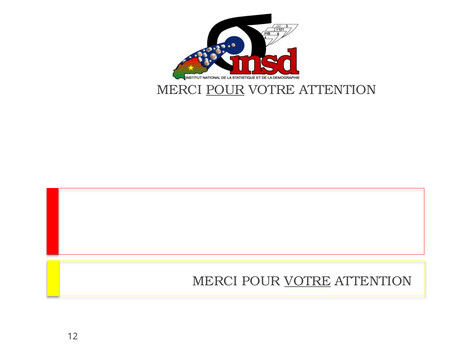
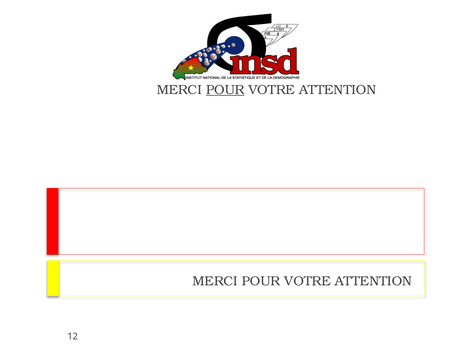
VOTRE underline: present -> none (308, 281)
